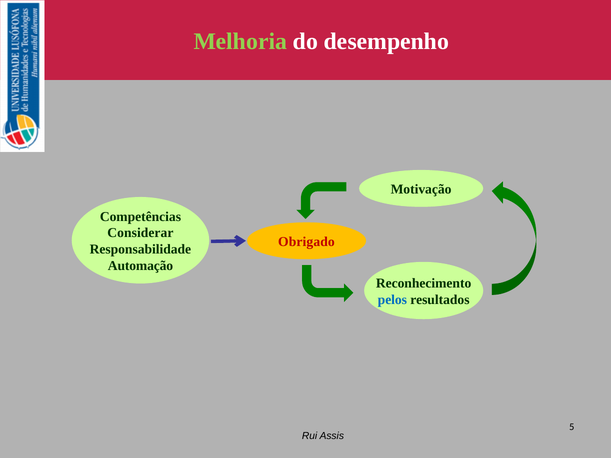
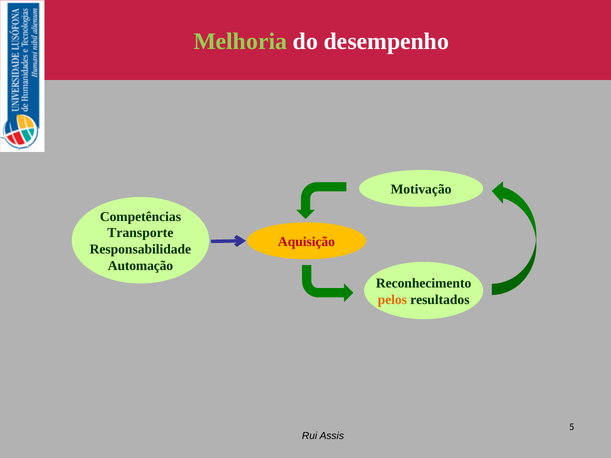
Considerar: Considerar -> Transporte (140, 233)
Obrigado: Obrigado -> Aquisição (307, 242)
pelos colour: blue -> orange (392, 300)
